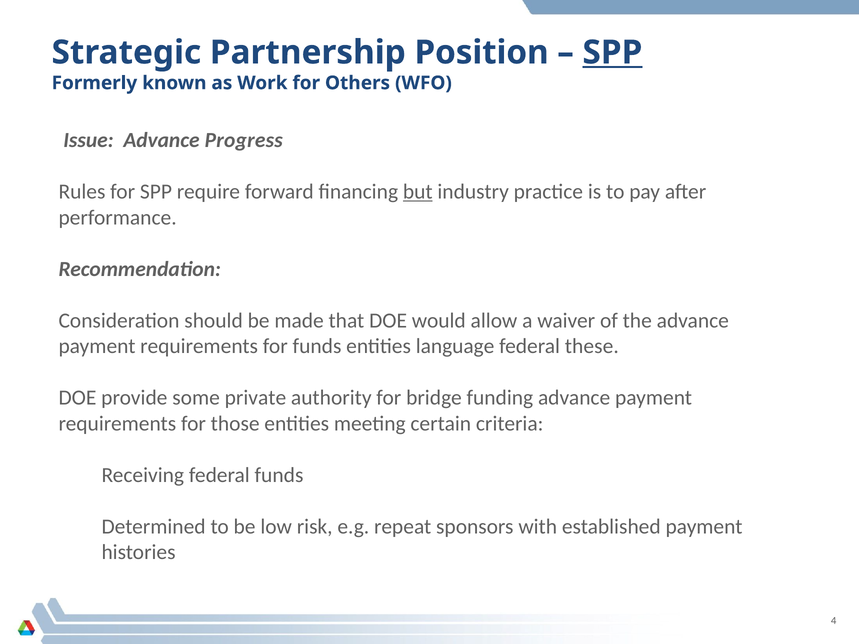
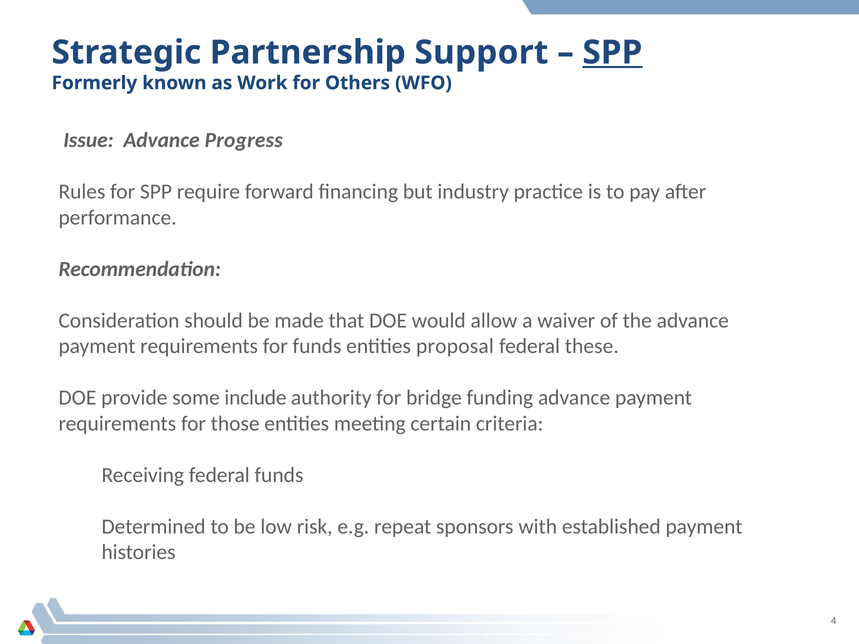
Position: Position -> Support (481, 52)
but underline: present -> none (418, 192)
language: language -> proposal (455, 346)
private: private -> include (256, 398)
